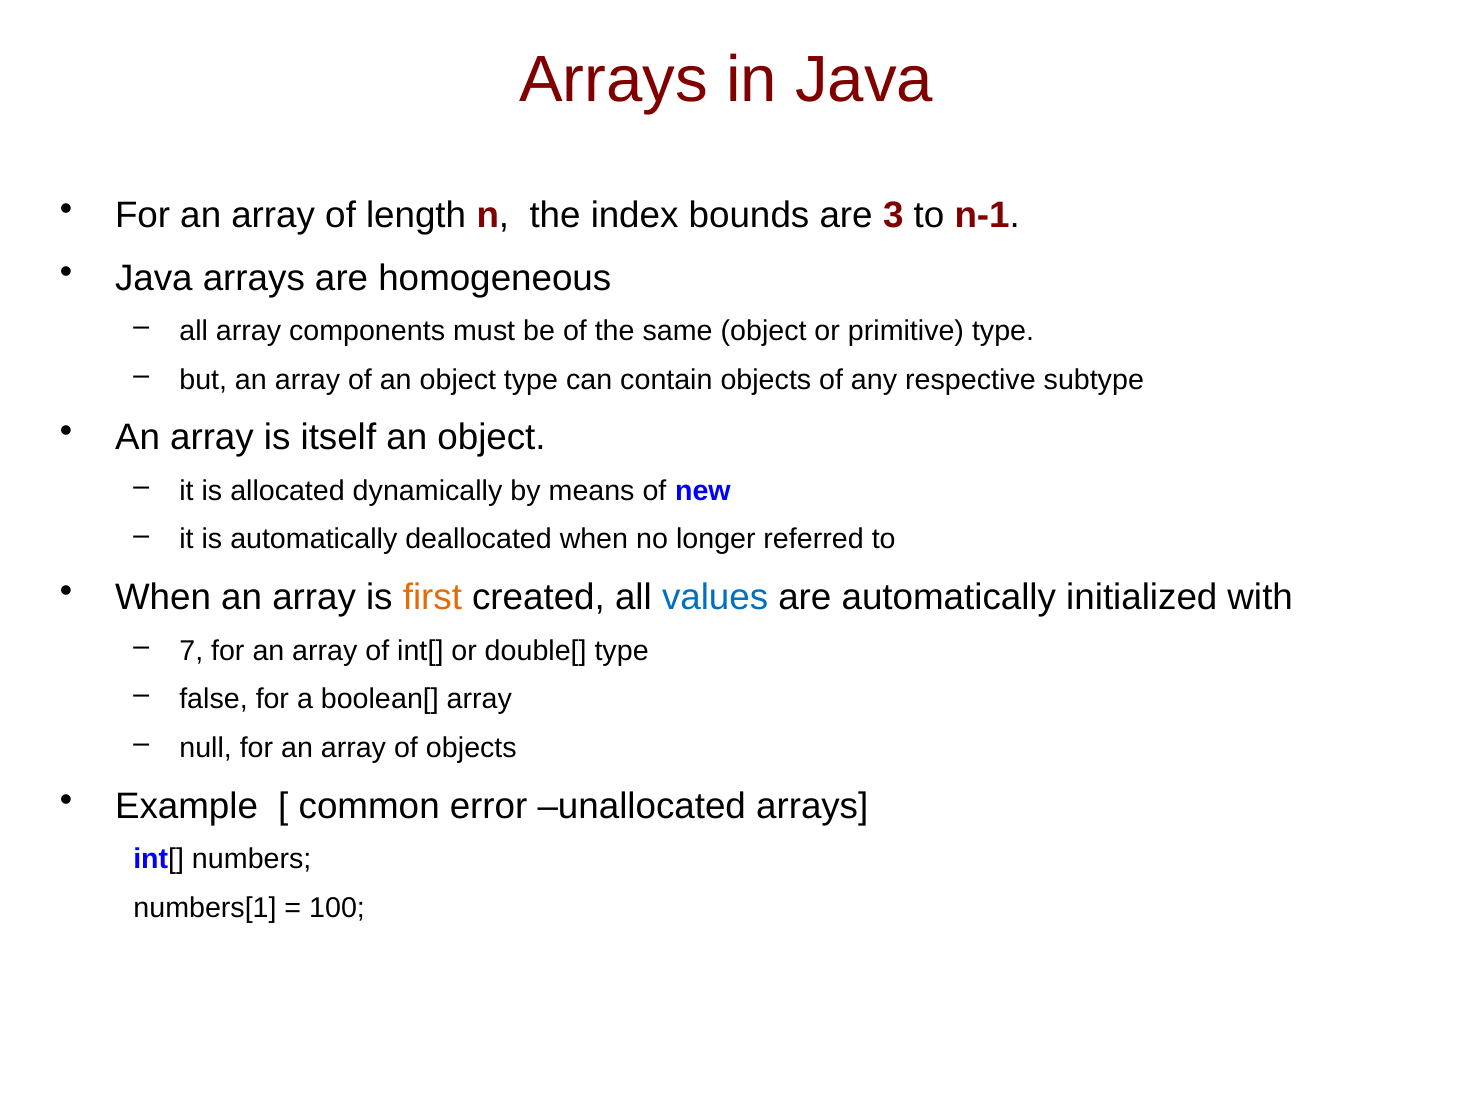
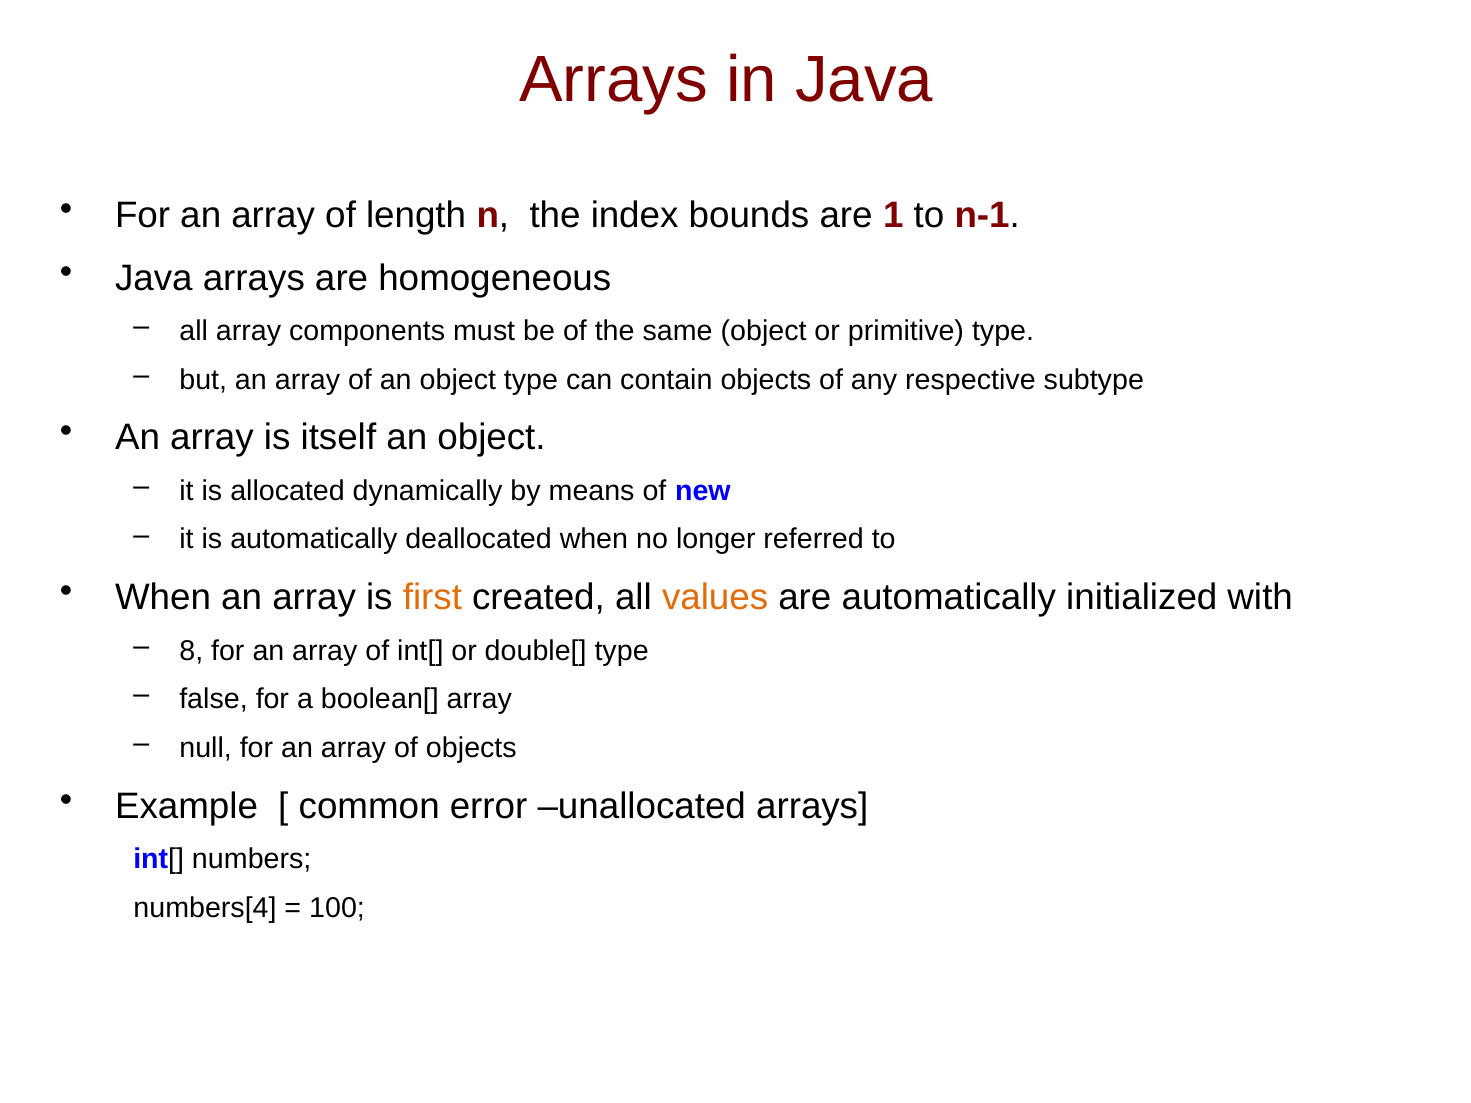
3: 3 -> 1 (893, 216)
values colour: blue -> orange (715, 598)
7: 7 -> 8 (191, 651)
numbers[1: numbers[1 -> numbers[4 (205, 908)
